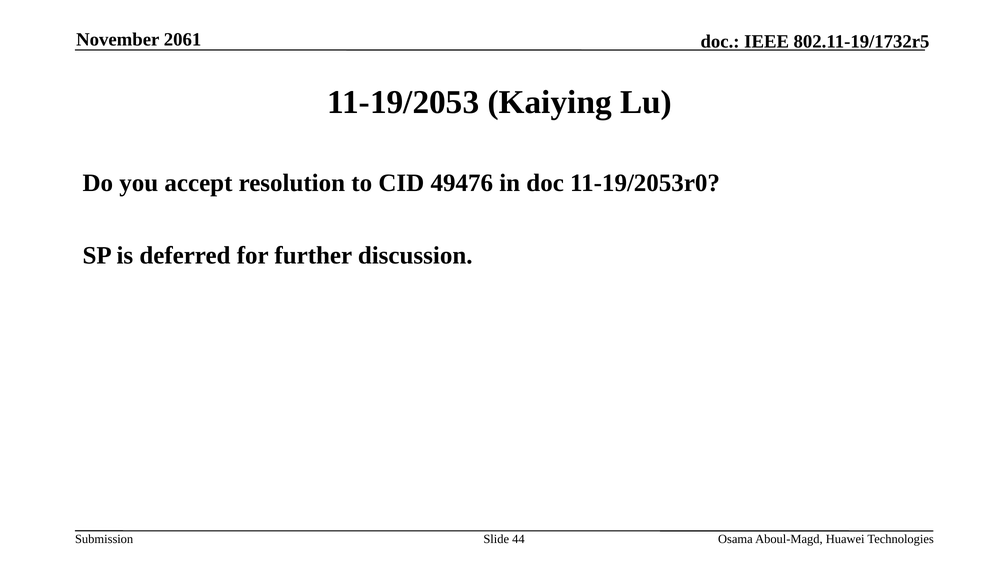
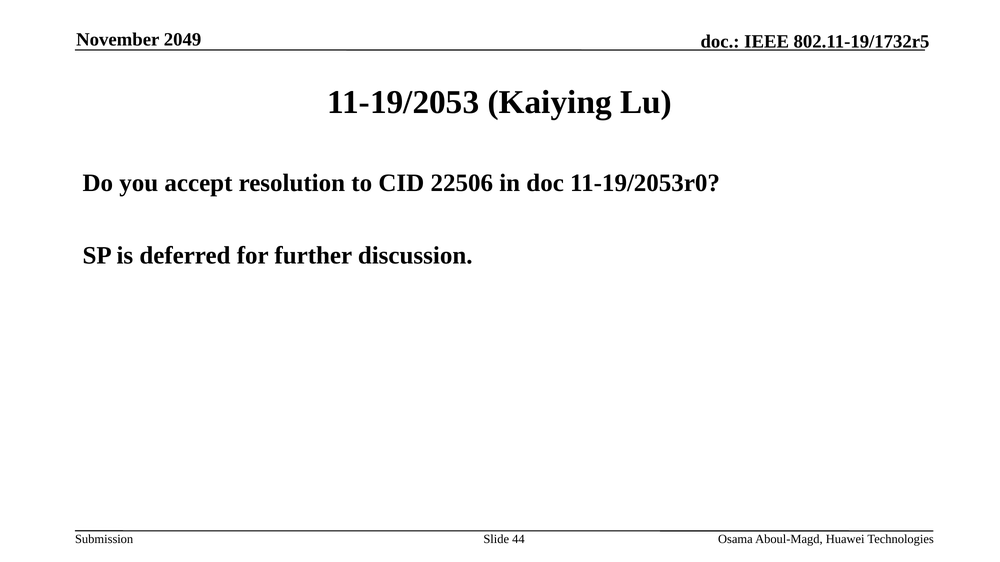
2061: 2061 -> 2049 (183, 40)
49476: 49476 -> 22506 (462, 183)
